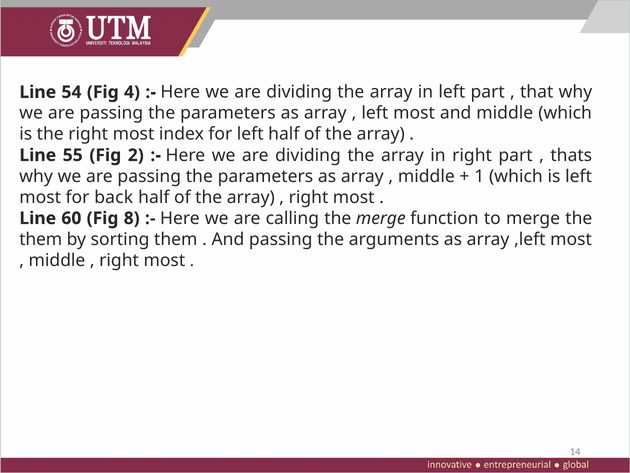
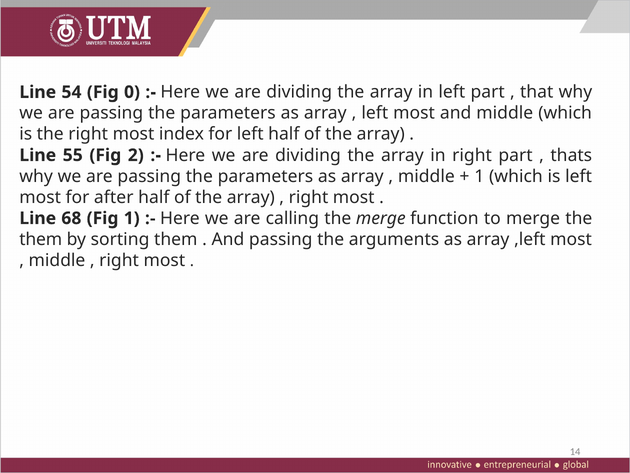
4: 4 -> 0 (132, 92)
back: back -> after (114, 197)
60: 60 -> 68 (71, 218)
Fig 8: 8 -> 1 (132, 218)
